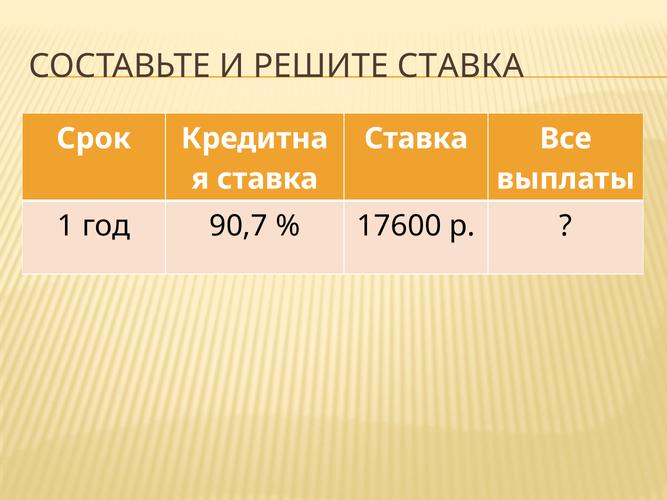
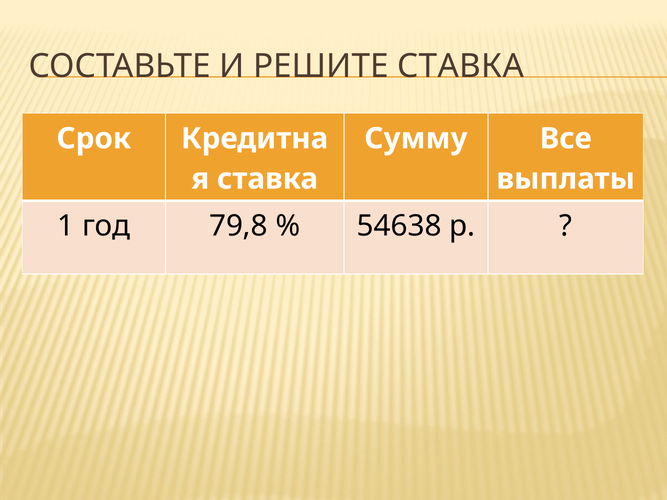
Ставка: Ставка -> Сумму (416, 139)
90,7: 90,7 -> 79,8 (238, 226)
17600: 17600 -> 54638 (399, 226)
